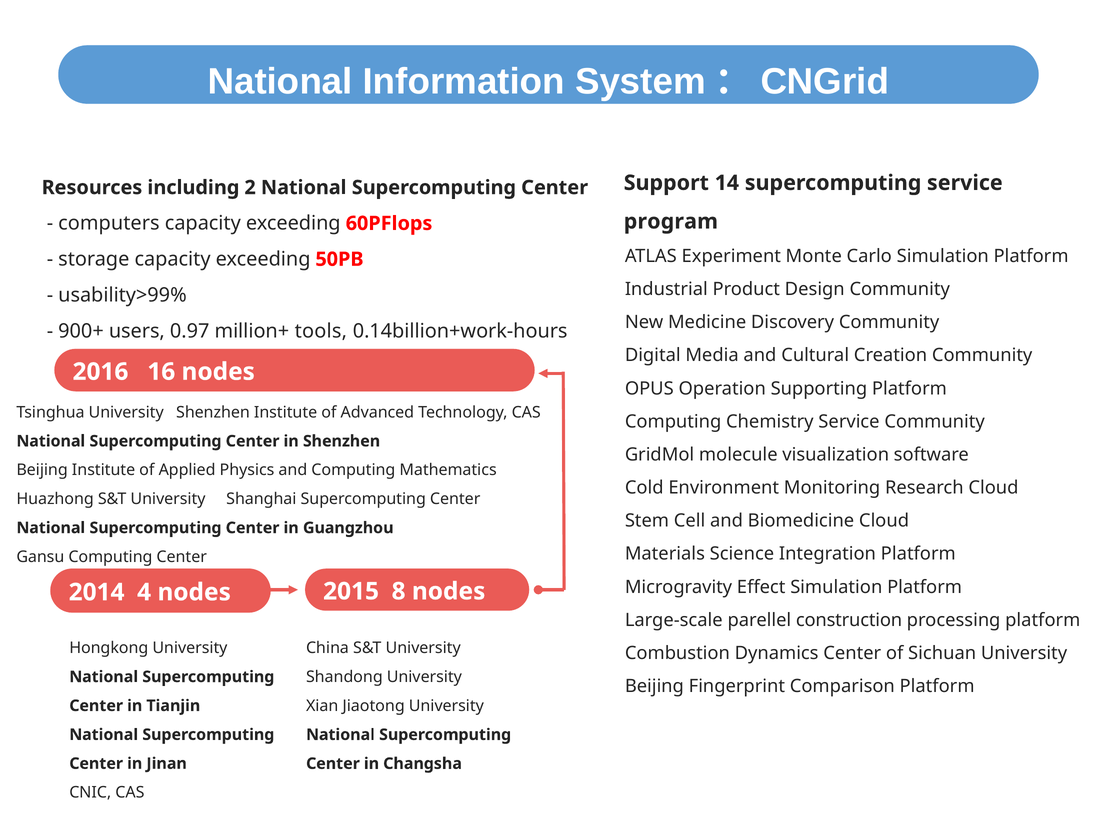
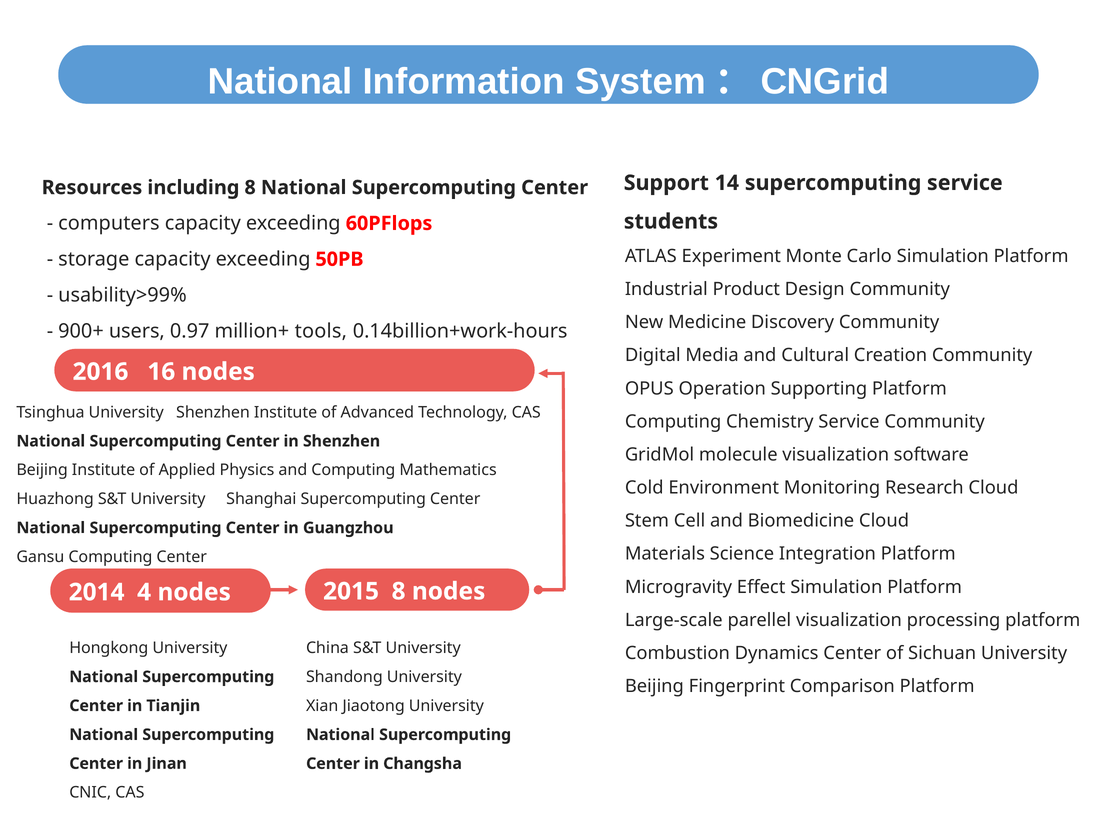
including 2: 2 -> 8 (250, 188)
program: program -> students (671, 222)
parellel construction: construction -> visualization (849, 620)
